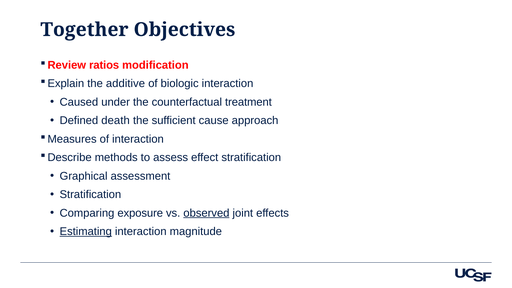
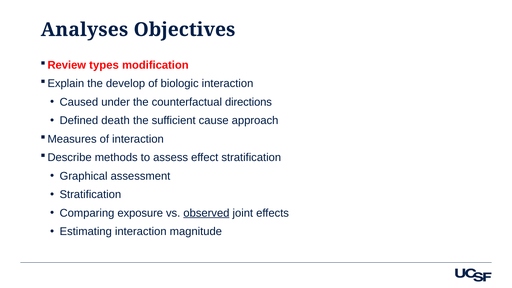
Together: Together -> Analyses (84, 30)
ratios: ratios -> types (104, 65)
additive: additive -> develop (126, 84)
treatment: treatment -> directions (248, 102)
Estimating underline: present -> none (86, 231)
